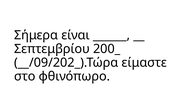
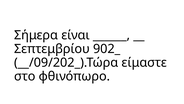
200_: 200_ -> 902_ (107, 49)
